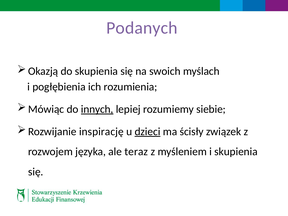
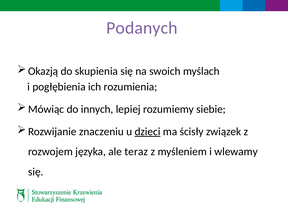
innych underline: present -> none (97, 109)
inspirację: inspirację -> znaczeniu (101, 132)
i skupienia: skupienia -> wlewamy (236, 152)
